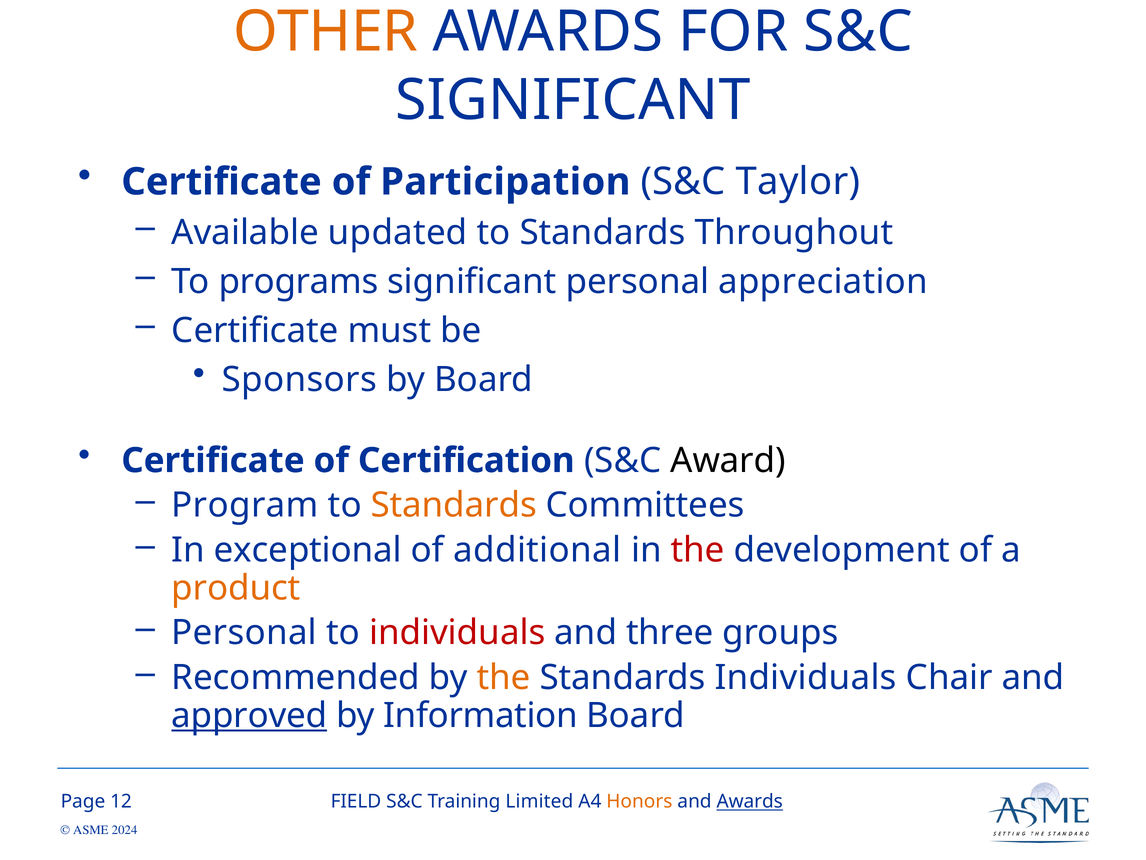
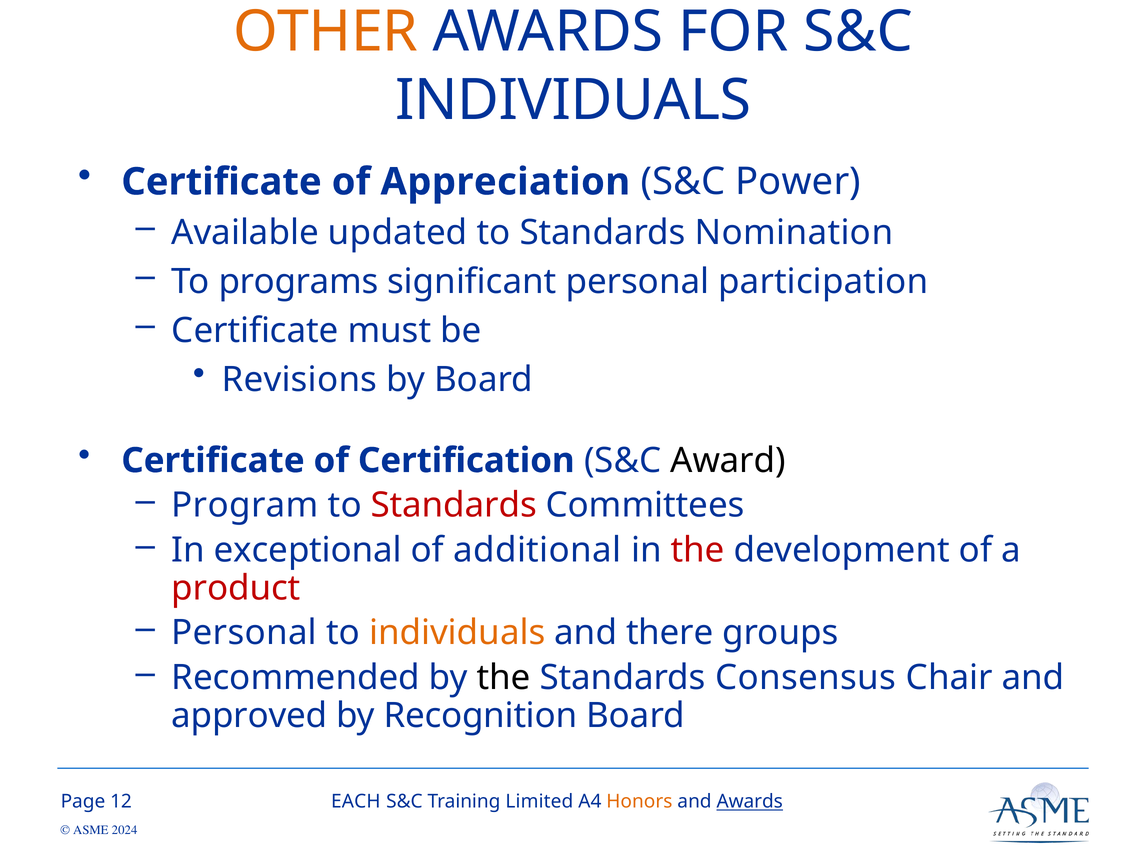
SIGNIFICANT: SIGNIFICANT -> INDIVIDUALS (573, 100)
Participation: Participation -> Appreciation (505, 182)
Taylor: Taylor -> Power (798, 182)
Throughout: Throughout -> Nomination (794, 232)
appreciation: appreciation -> participation (823, 281)
Sponsors: Sponsors -> Revisions (299, 379)
Standards colour: orange -> red (454, 505)
product colour: orange -> red (236, 588)
individuals colour: red -> orange (457, 633)
three: three -> there (670, 633)
the colour: orange -> black (504, 677)
Standards Individuals: Individuals -> Consensus (806, 677)
approved underline: present -> none (249, 715)
Information: Information -> Recognition (480, 715)
FIELD: FIELD -> EACH (356, 801)
